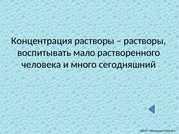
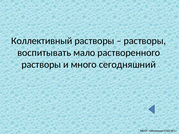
Концентрация: Концентрация -> Коллективный (42, 41)
человека: человека -> растворы (41, 65)
